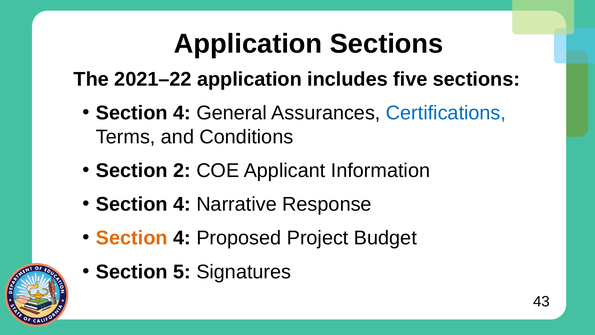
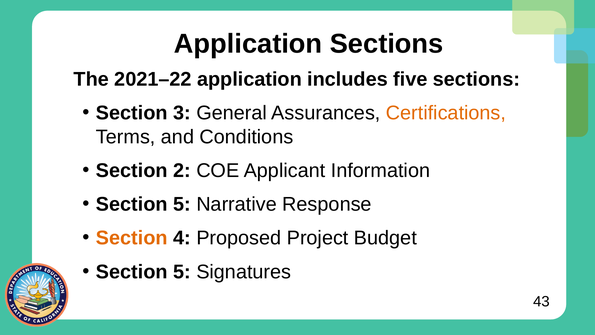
4: 4 -> 3 (182, 113)
Certifications colour: blue -> orange (446, 113)
4: 4 -> 5 (182, 204)
